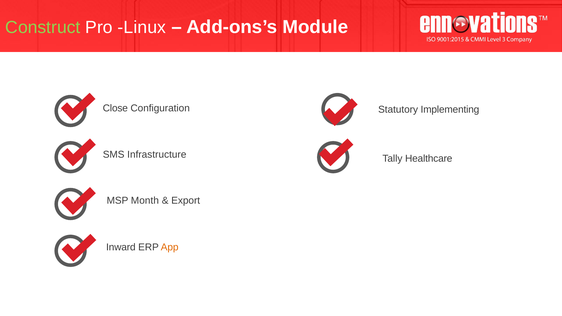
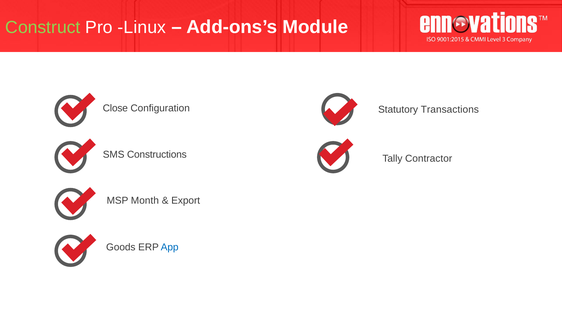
Implementing: Implementing -> Transactions (450, 110)
Infrastructure: Infrastructure -> Constructions (157, 155)
Healthcare: Healthcare -> Contractor (429, 159)
Inward: Inward -> Goods (121, 247)
App colour: orange -> blue (170, 247)
